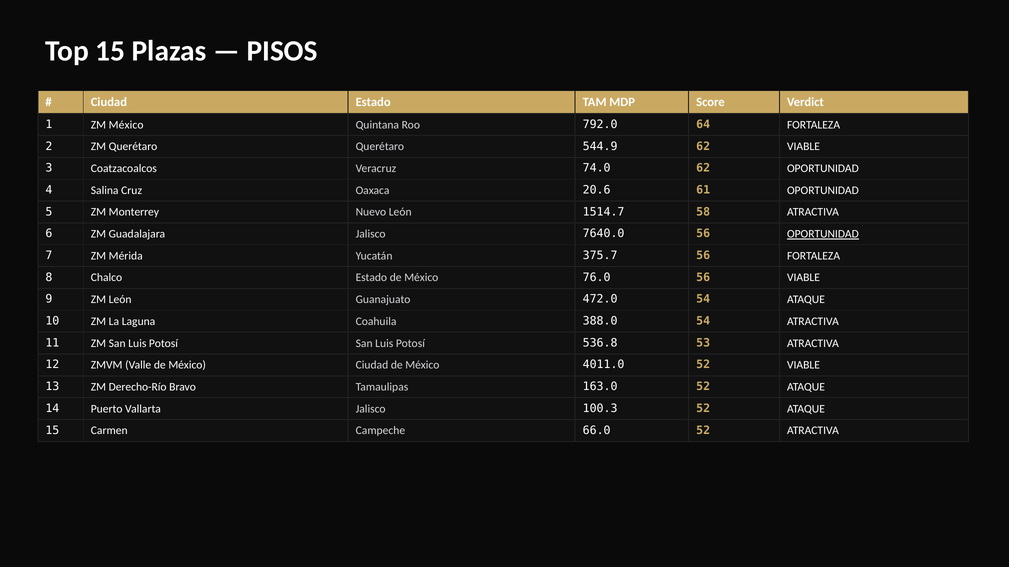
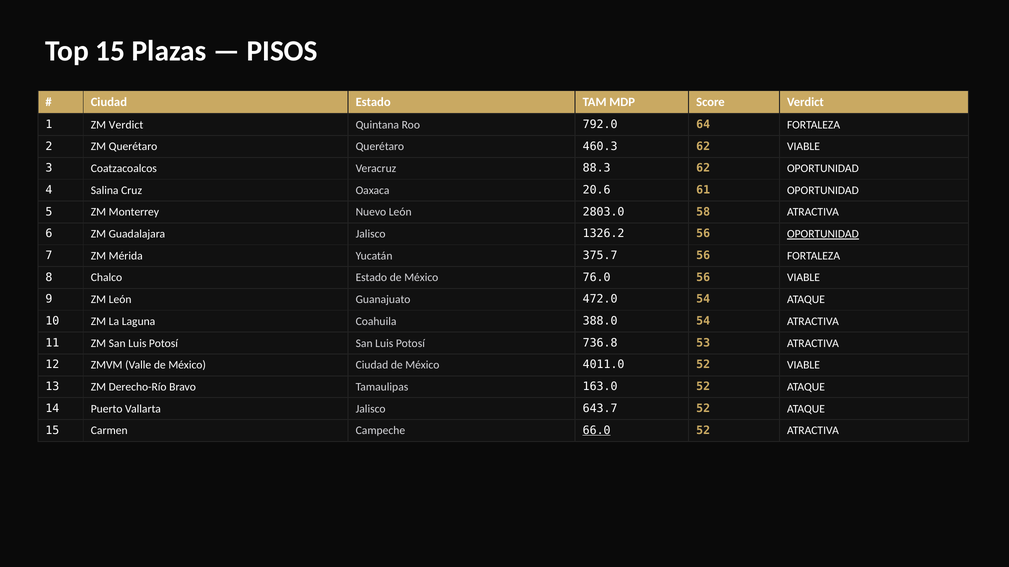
ZM México: México -> Verdict (126, 125)
544.9: 544.9 -> 460.3 (600, 146)
74.0: 74.0 -> 88.3 (597, 168)
1514.7: 1514.7 -> 2803.0 (604, 212)
7640.0: 7640.0 -> 1326.2 (604, 234)
536.8: 536.8 -> 736.8 (600, 343)
100.3: 100.3 -> 643.7 (600, 409)
66.0 underline: none -> present (597, 431)
